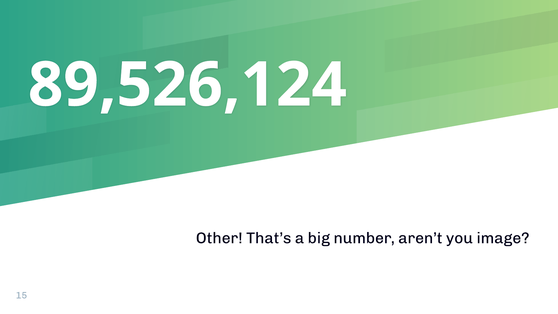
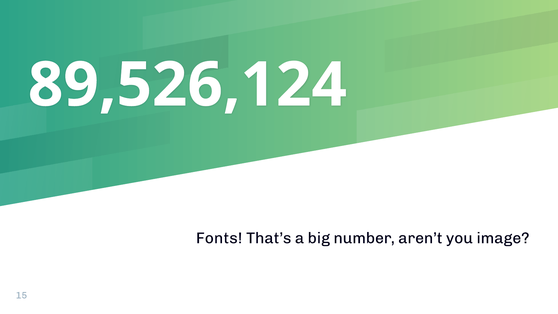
Other: Other -> Fonts (219, 238)
